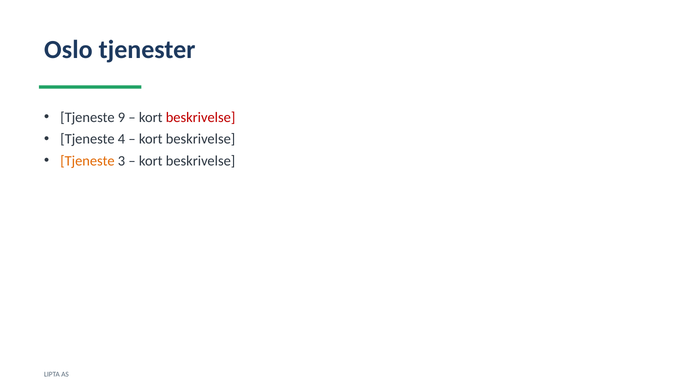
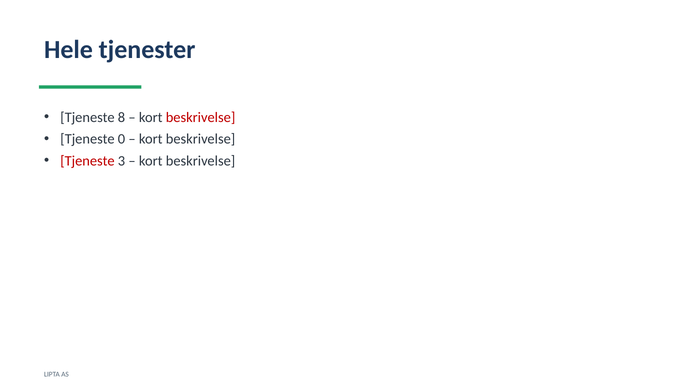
Oslo: Oslo -> Hele (68, 49)
9: 9 -> 8 (121, 117)
4: 4 -> 0 (121, 139)
Tjeneste colour: orange -> red (87, 161)
